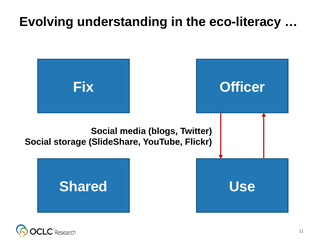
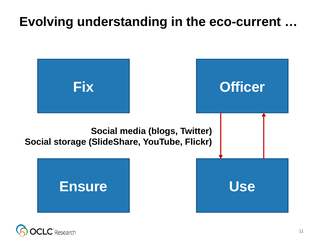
eco-literacy: eco-literacy -> eco-current (245, 22)
Shared: Shared -> Ensure (83, 187)
